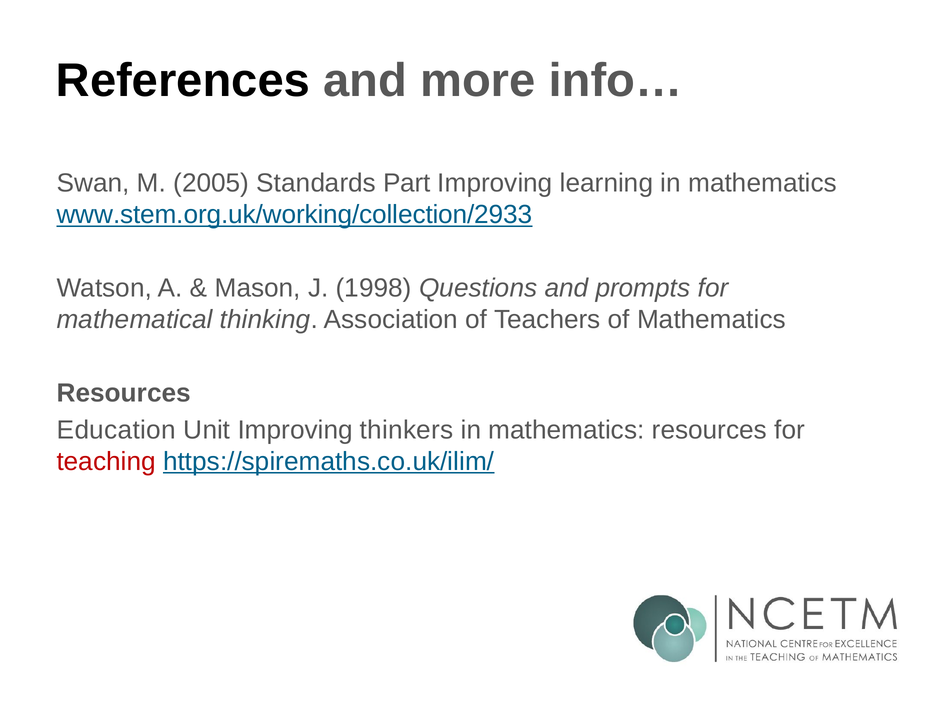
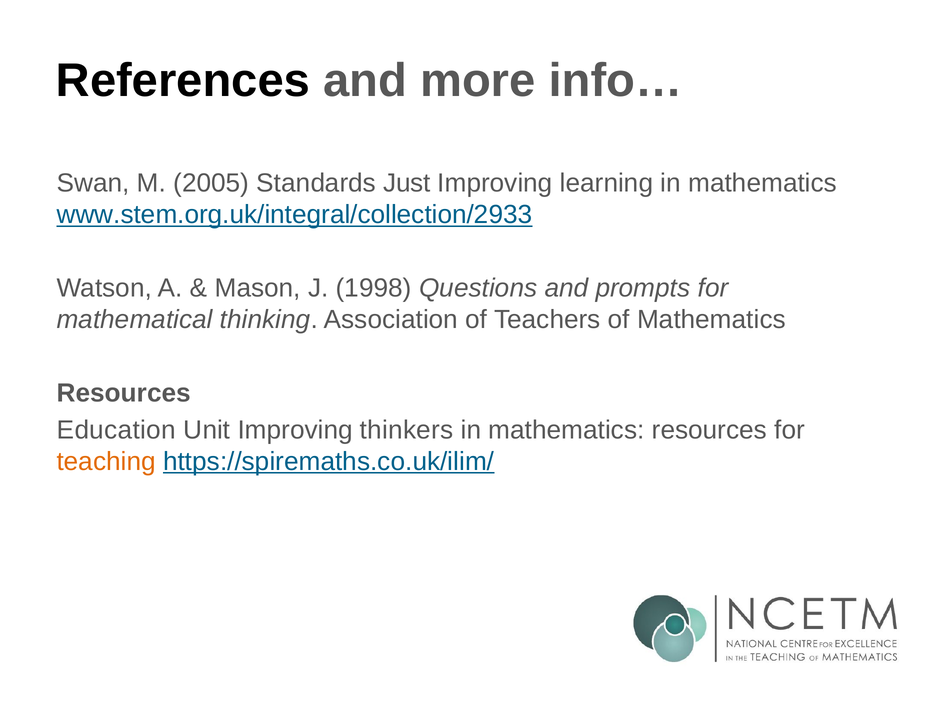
Part: Part -> Just (407, 183)
www.stem.org.uk/working/collection/2933: www.stem.org.uk/working/collection/2933 -> www.stem.org.uk/integral/collection/2933 (294, 215)
teaching colour: red -> orange (106, 461)
